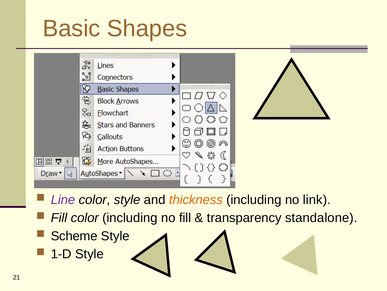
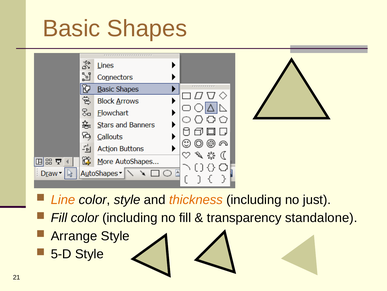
Line colour: purple -> orange (63, 199)
link: link -> just (317, 199)
Scheme: Scheme -> Arrange (74, 235)
1-D: 1-D -> 5-D (61, 253)
